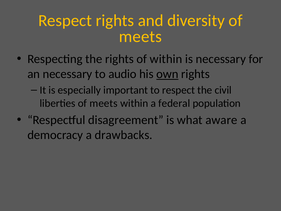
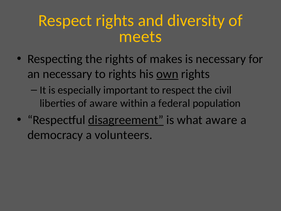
of within: within -> makes (166, 59)
to audio: audio -> rights (122, 74)
liberties of meets: meets -> aware (104, 103)
disagreement underline: none -> present (126, 120)
drawbacks: drawbacks -> volunteers (124, 135)
